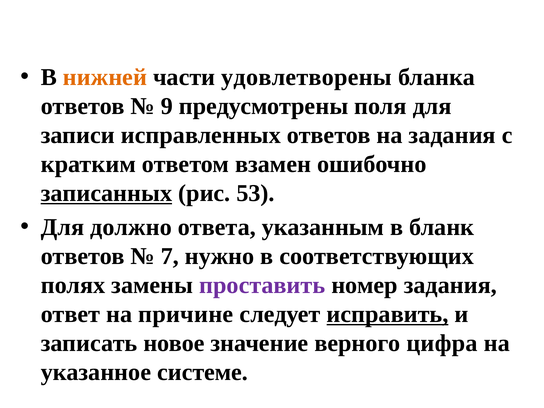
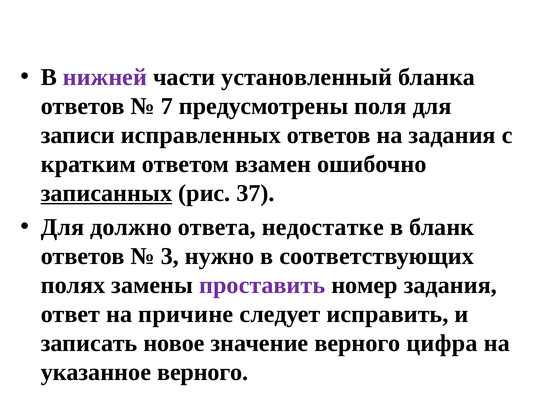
нижней colour: orange -> purple (105, 77)
удовлетворены: удовлетворены -> установленный (307, 77)
9: 9 -> 7 (167, 106)
53: 53 -> 37 (256, 193)
указанным: указанным -> недостатке (323, 227)
7: 7 -> 3 (170, 256)
исправить underline: present -> none (387, 314)
указанное системе: системе -> верного (203, 372)
